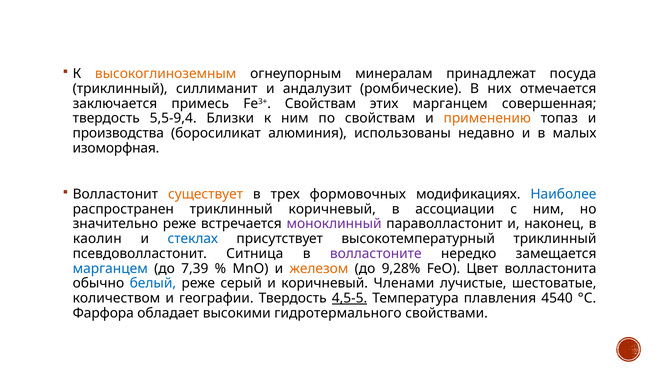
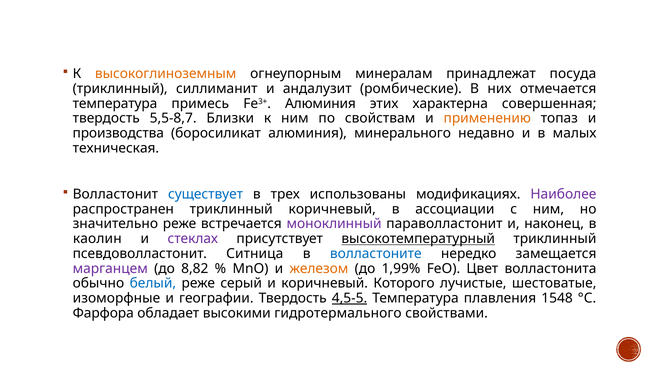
заключается: заключается -> температура (115, 104)
Fe3+ Свойствам: Свойствам -> Алюминия (320, 104)
этих марганцем: марганцем -> характерна (450, 104)
5,5-9,4: 5,5-9,4 -> 5,5-8,7 (173, 118)
использованы: использованы -> минерального (403, 133)
изоморфная: изоморфная -> техническая (116, 148)
существует colour: orange -> blue (206, 194)
формовочных: формовочных -> использованы (358, 194)
Наиболее colour: blue -> purple (563, 194)
стеклах colour: blue -> purple (193, 239)
высокотемпературный underline: none -> present (418, 239)
волластоните colour: purple -> blue (376, 253)
марганцем colour: blue -> purple (110, 268)
7,39: 7,39 -> 8,82 (195, 268)
9,28%: 9,28% -> 1,99% (401, 268)
Членами: Членами -> Которого (404, 283)
количеством: количеством -> изоморфные (116, 298)
4540: 4540 -> 1548 (557, 298)
